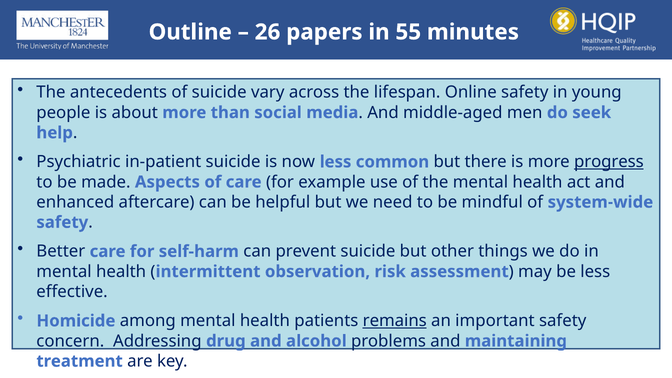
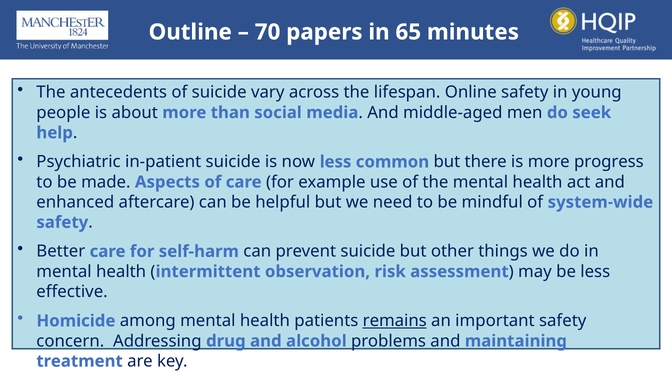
26: 26 -> 70 (268, 32)
55: 55 -> 65 (408, 32)
progress underline: present -> none (609, 162)
